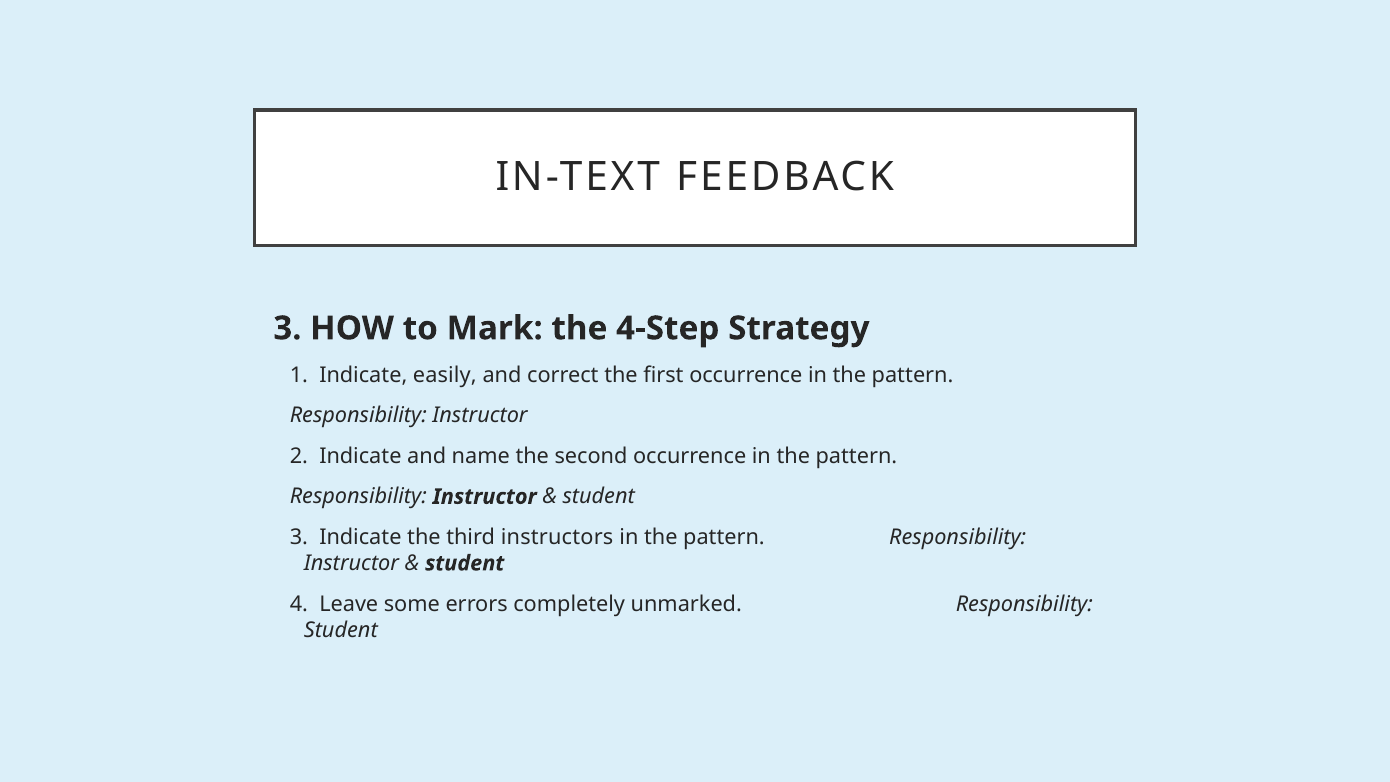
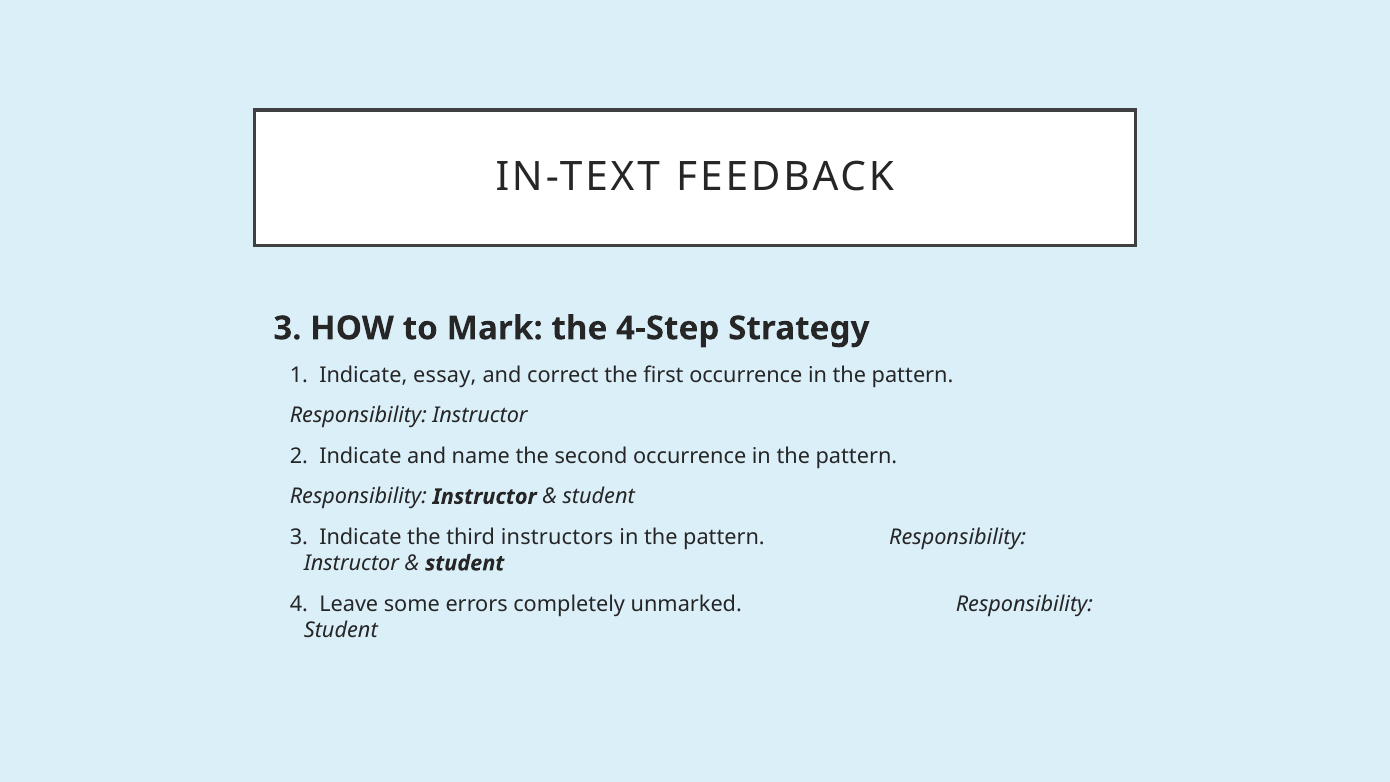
easily: easily -> essay (445, 375)
